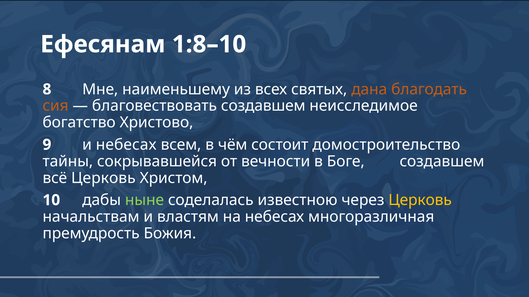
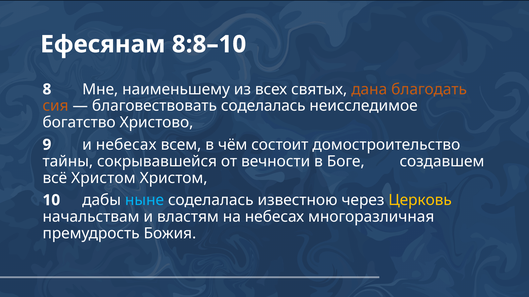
1:8–10: 1:8–10 -> 8:8–10 (209, 44)
благовествовать создавшем: создавшем -> соделалась (263, 106)
всё Церковь: Церковь -> Христом (103, 178)
ныне colour: light green -> light blue (145, 200)
